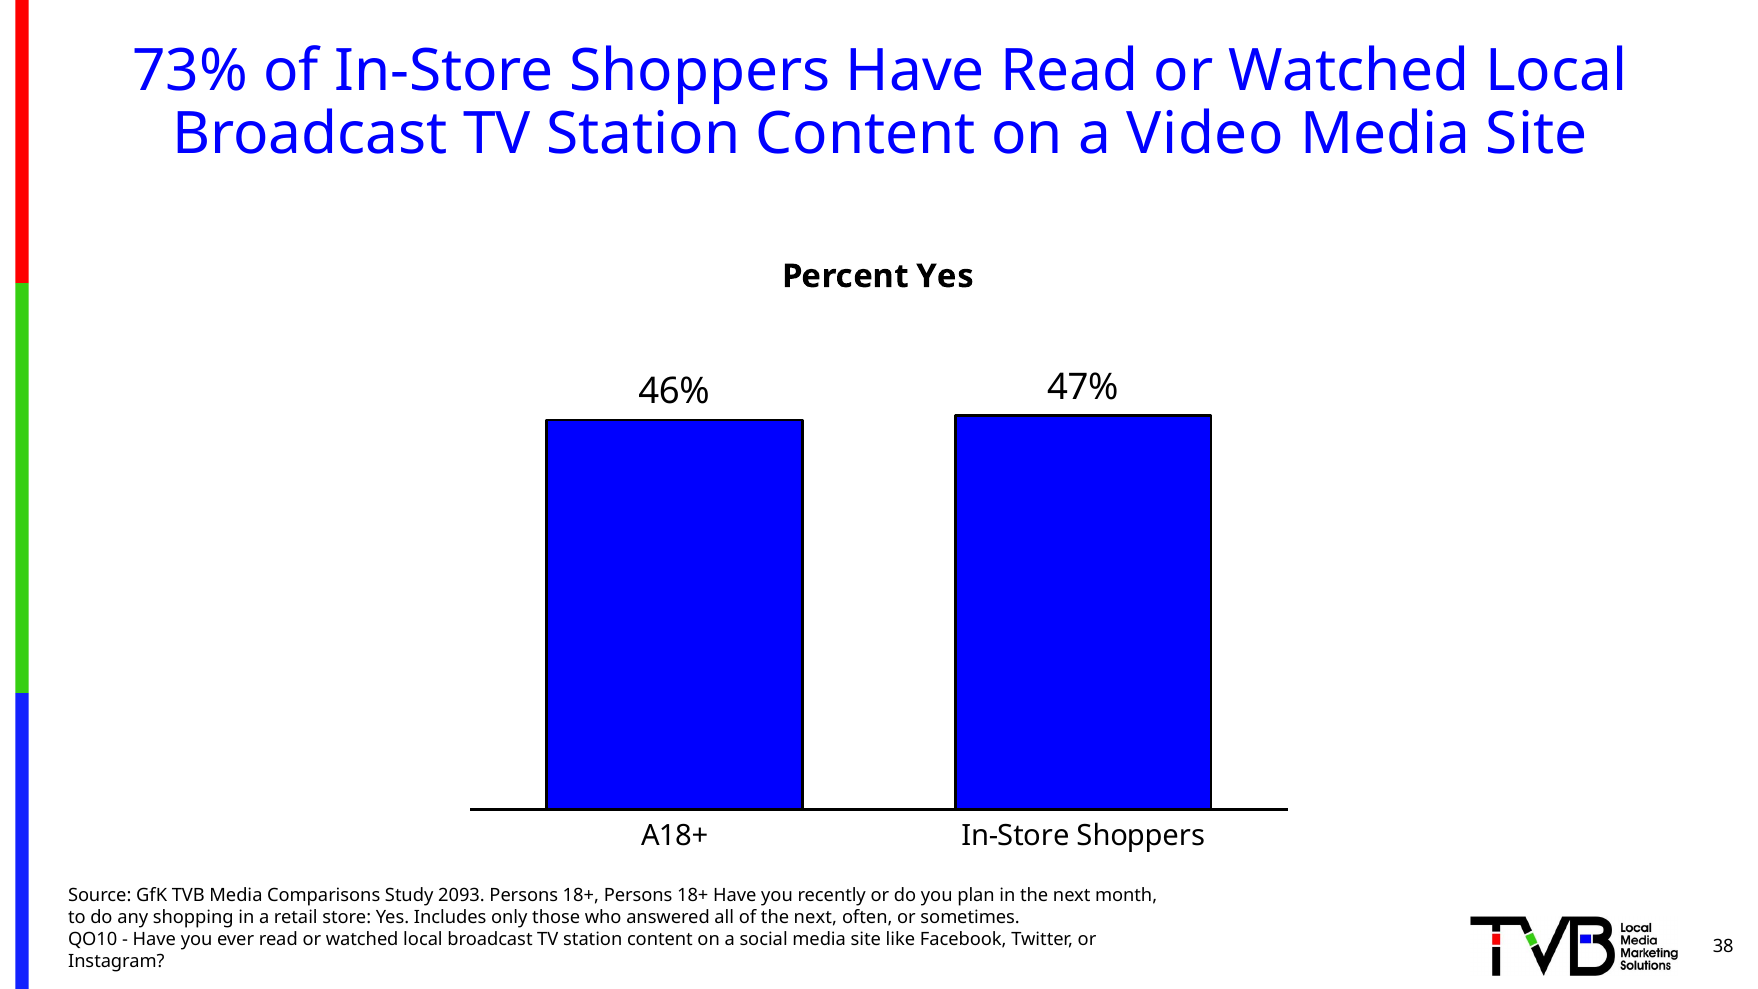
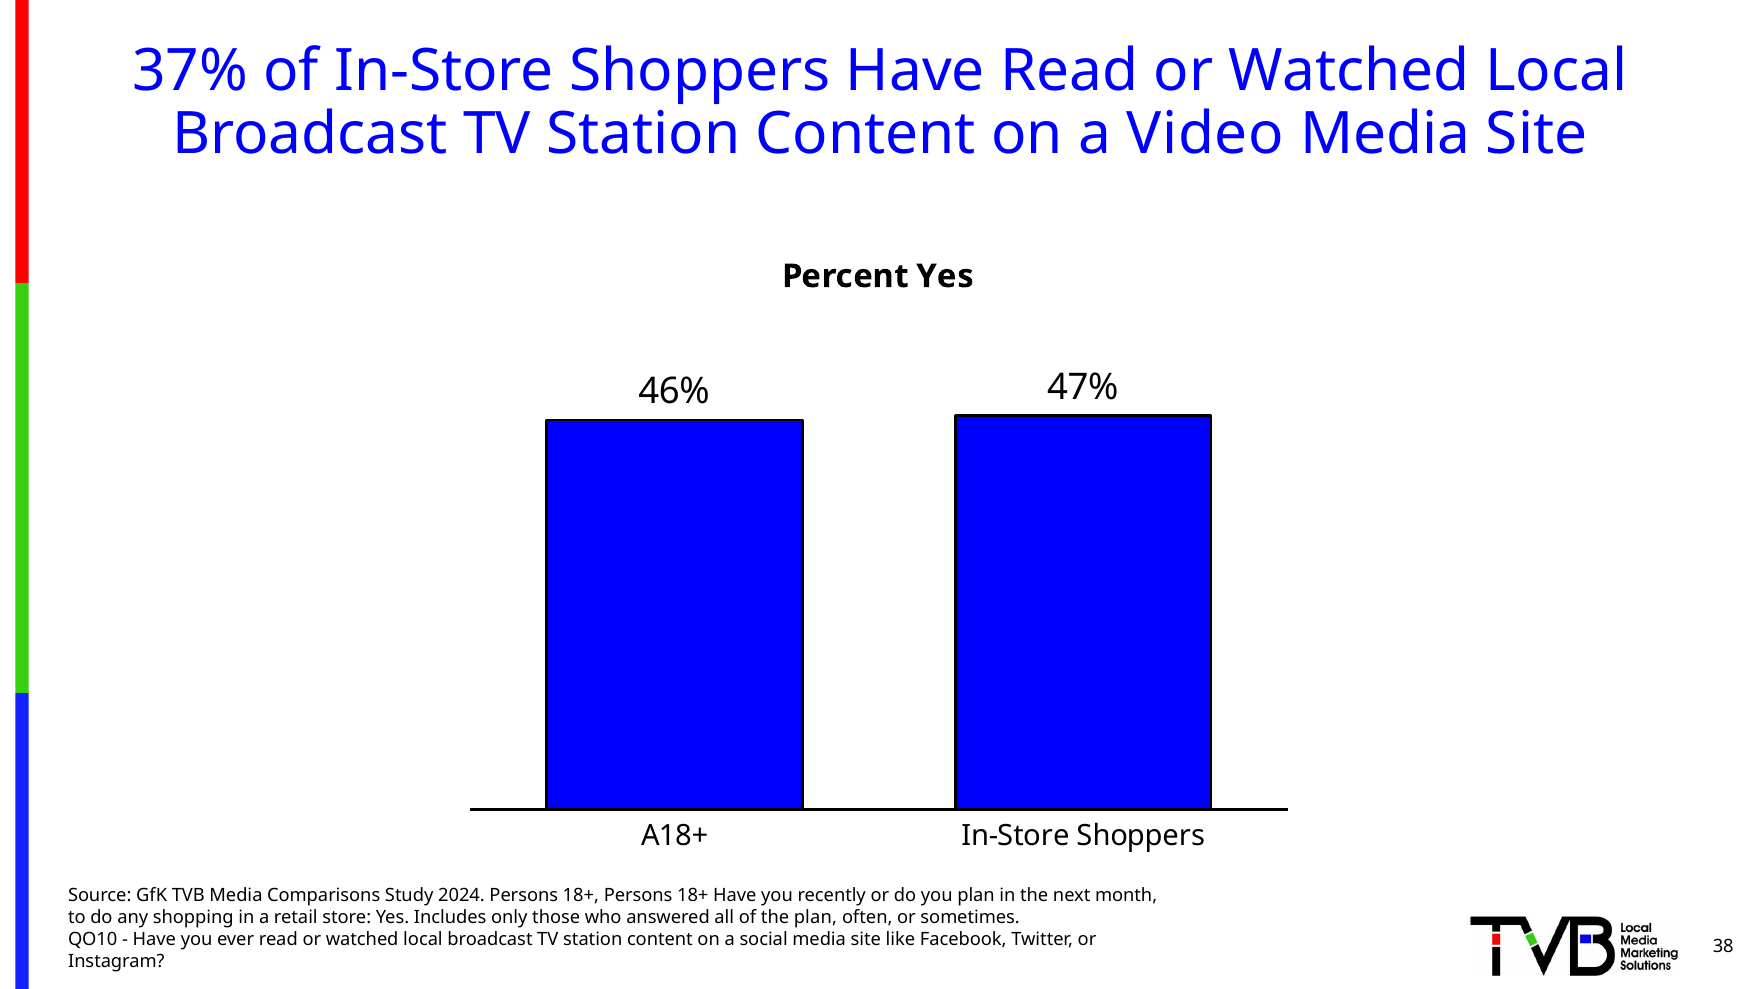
73%: 73% -> 37% (190, 71)
2093: 2093 -> 2024 (461, 895)
of the next: next -> plan (815, 917)
